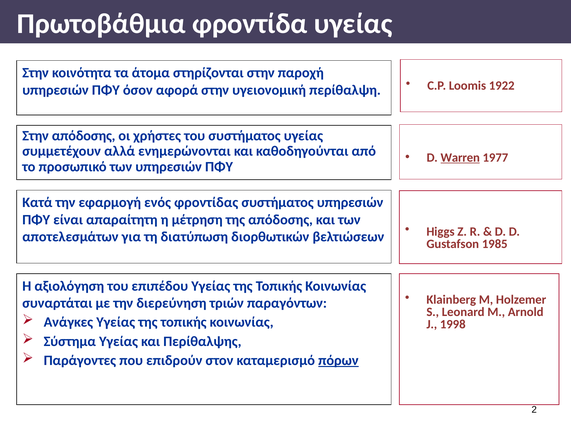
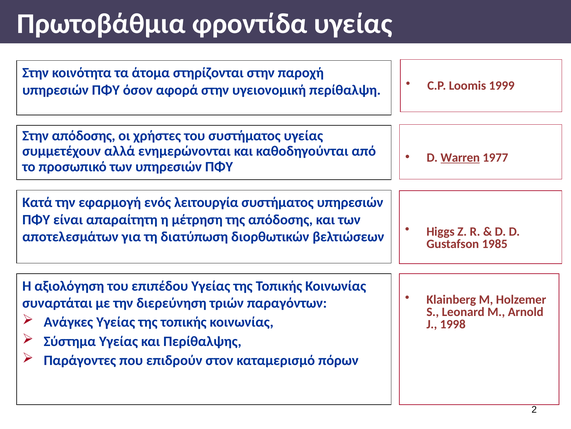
1922: 1922 -> 1999 (502, 86)
φροντίδας: φροντίδας -> λειτουργία (206, 202)
πόρων underline: present -> none (338, 360)
